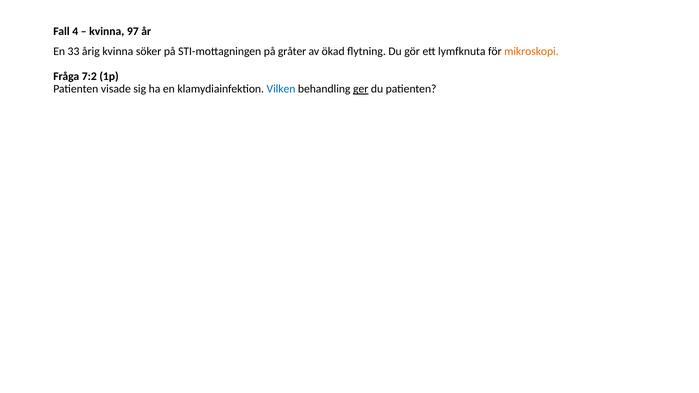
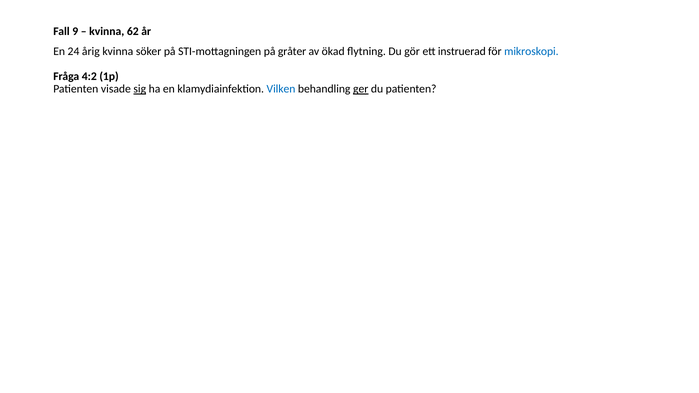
4: 4 -> 9 (75, 32)
97: 97 -> 62 (133, 32)
33: 33 -> 24 (73, 51)
lymfknuta: lymfknuta -> instruerad (462, 51)
mikroskopi colour: orange -> blue (531, 51)
7:2: 7:2 -> 4:2 (89, 76)
sig underline: none -> present (140, 89)
